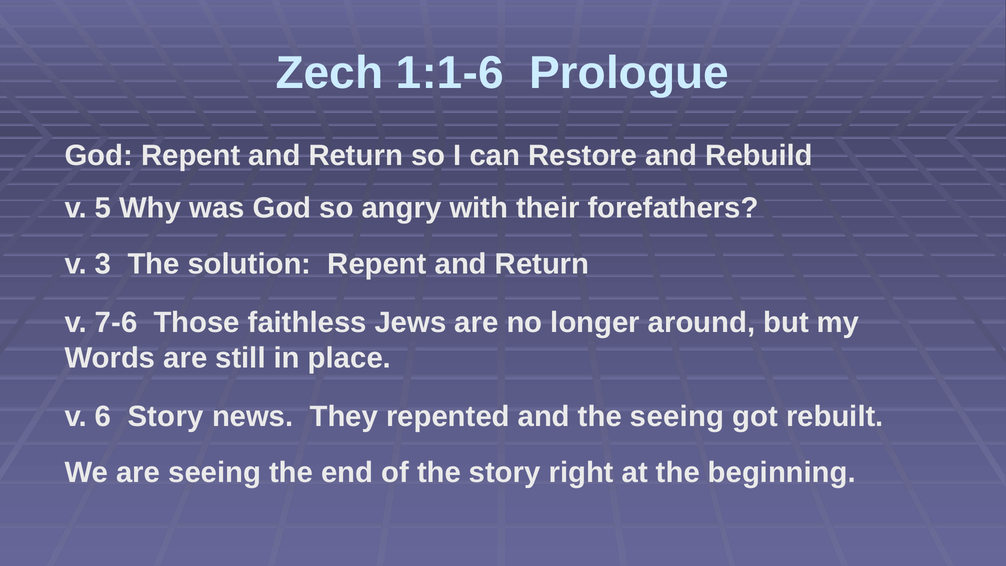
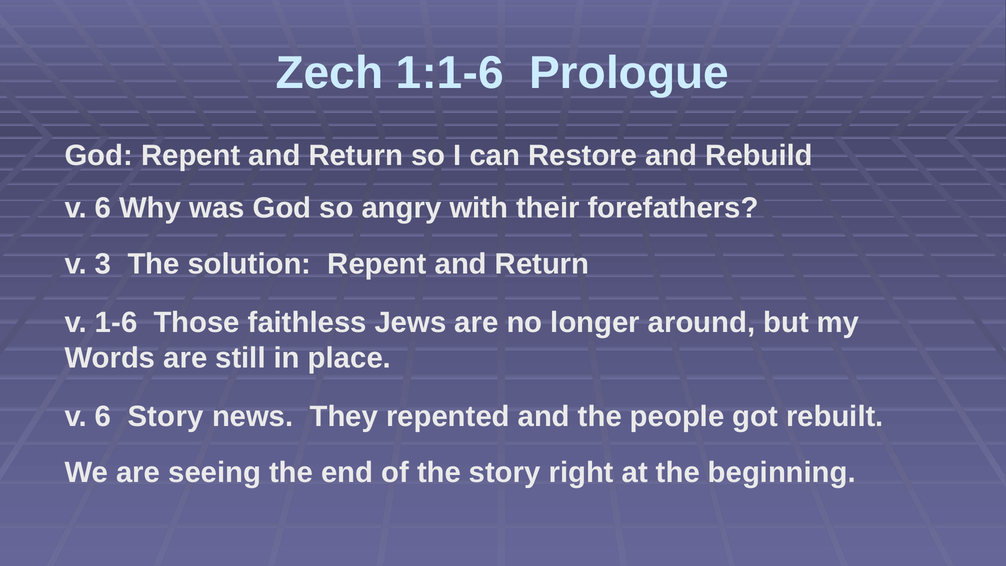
5: 5 -> 6 (103, 208)
7-6: 7-6 -> 1-6 (116, 323)
the seeing: seeing -> people (677, 417)
